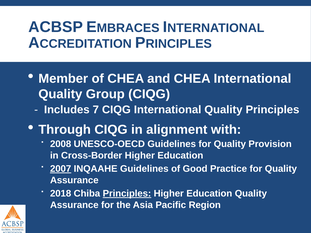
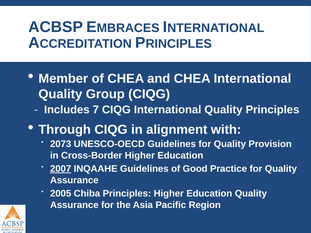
2008: 2008 -> 2073 (61, 144)
2018: 2018 -> 2005 (61, 194)
Principles underline: present -> none (127, 194)
